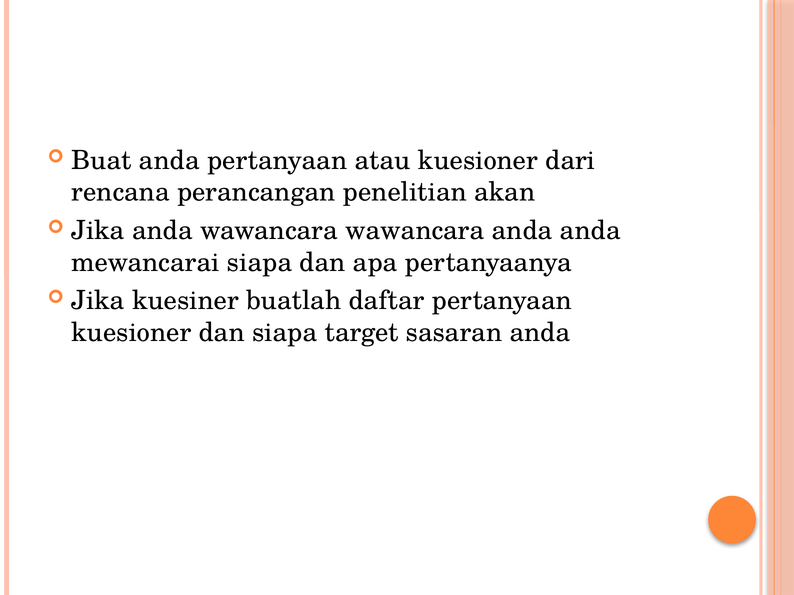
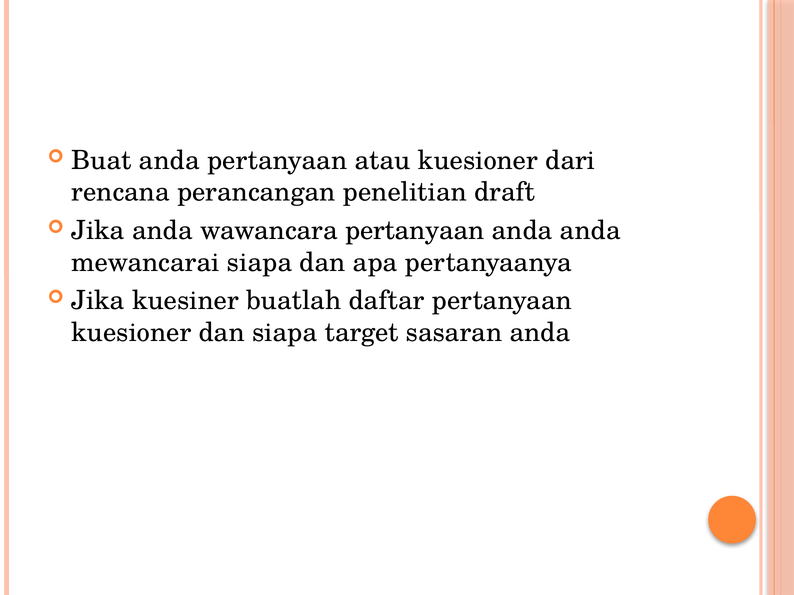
akan: akan -> draft (505, 192)
wawancara wawancara: wawancara -> pertanyaan (415, 231)
